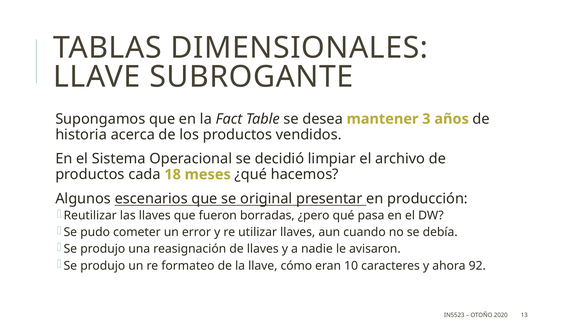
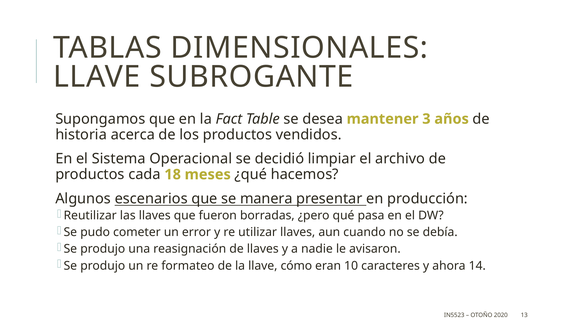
original: original -> manera (266, 199)
92: 92 -> 14 (477, 266)
